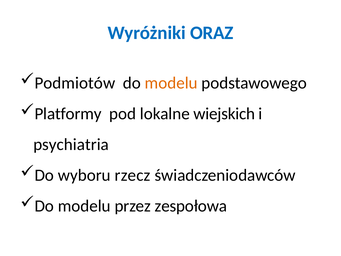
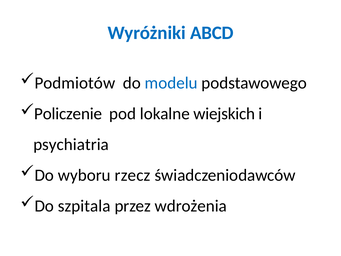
ORAZ: ORAZ -> ABCD (212, 33)
modelu colour: orange -> blue (171, 83)
Platformy: Platformy -> Policzenie (68, 114)
modelu: modelu -> szpitala (84, 206)
zespołowa: zespołowa -> wdrożenia (191, 206)
